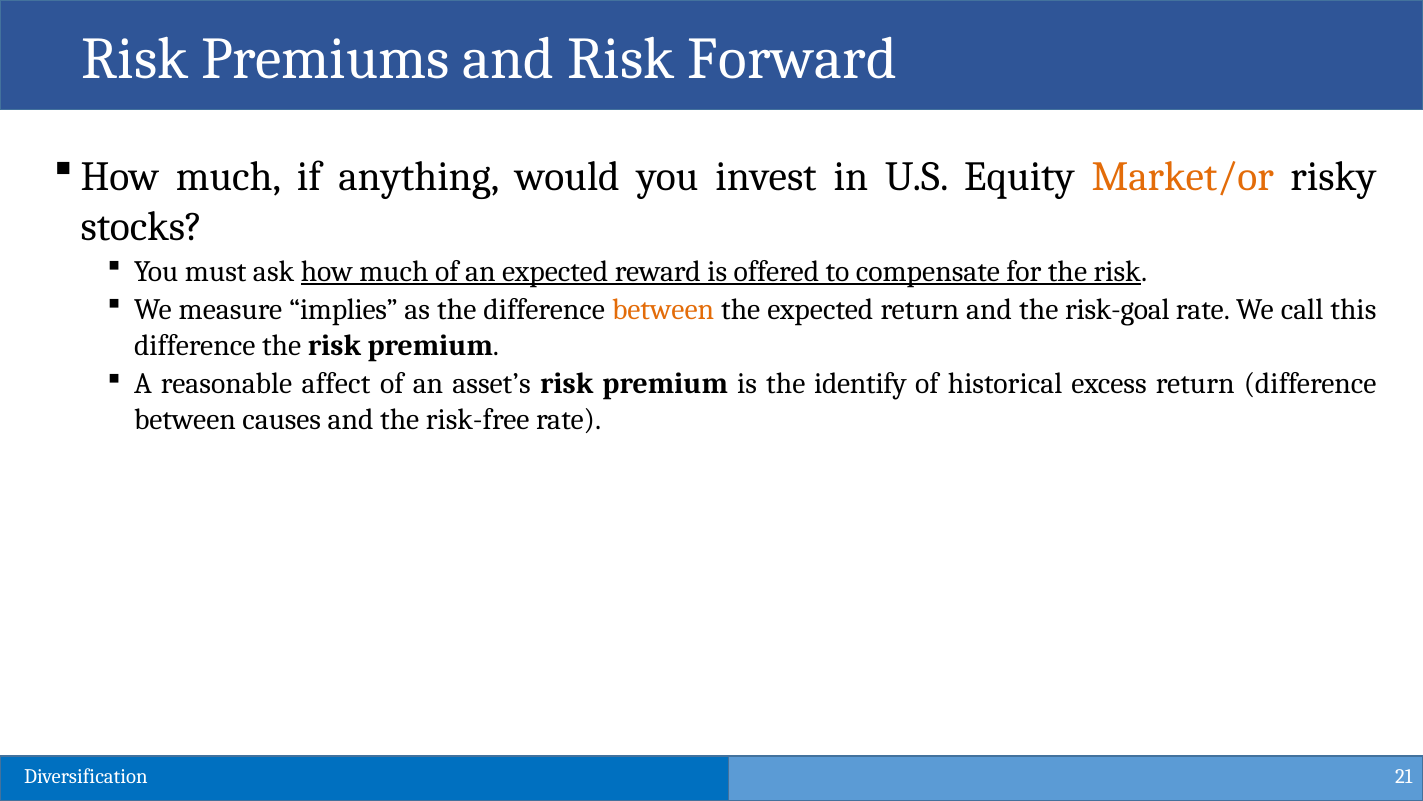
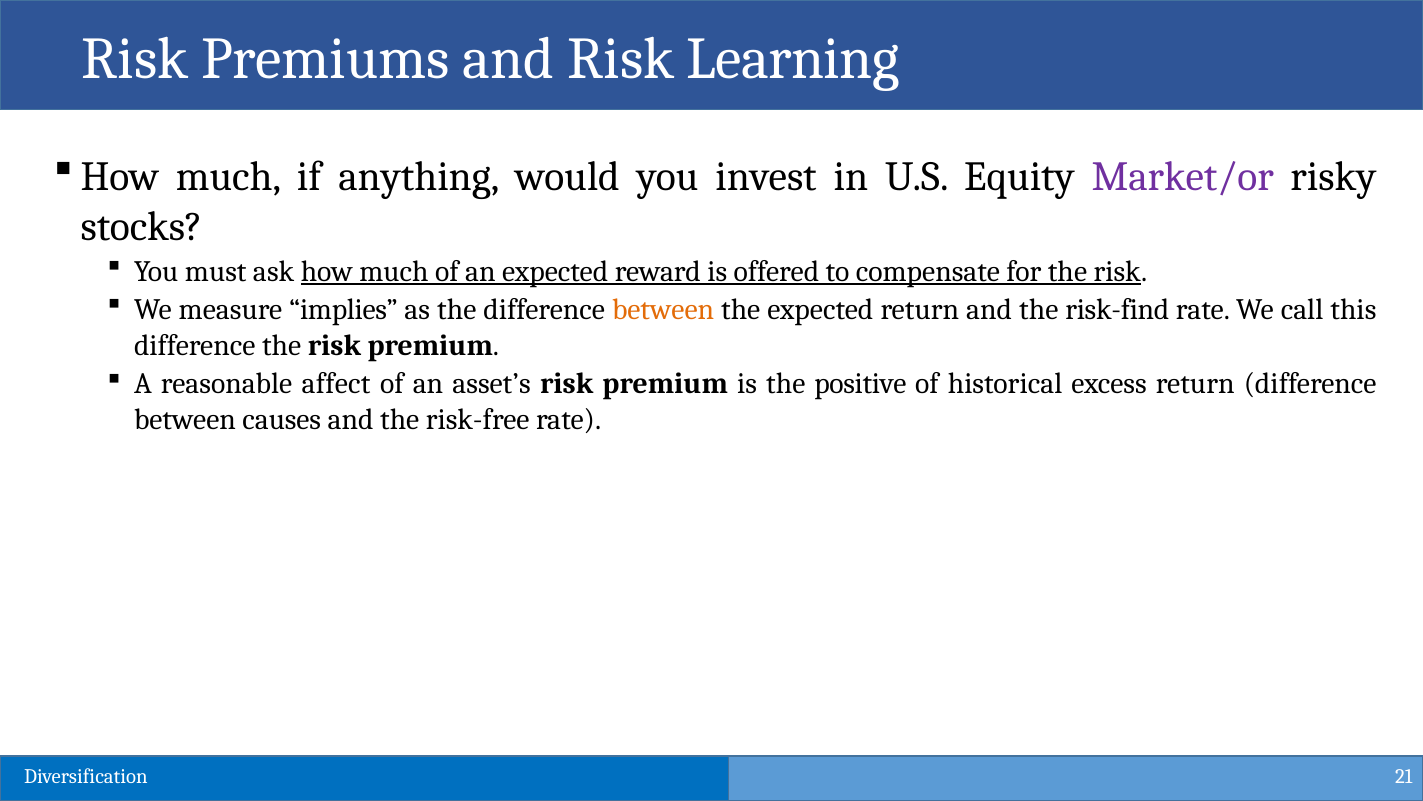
Forward: Forward -> Learning (793, 58)
Market/or colour: orange -> purple (1183, 176)
risk-goal: risk-goal -> risk-find (1117, 310)
identify: identify -> positive (860, 384)
